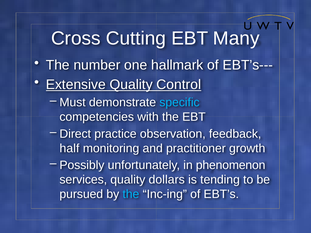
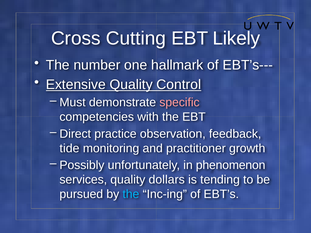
Many: Many -> Likely (236, 38)
specific colour: light blue -> pink (179, 102)
half: half -> tide (69, 148)
